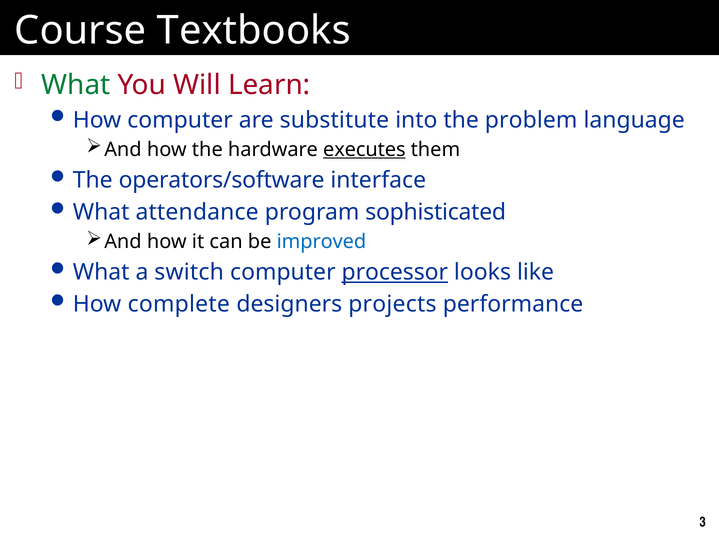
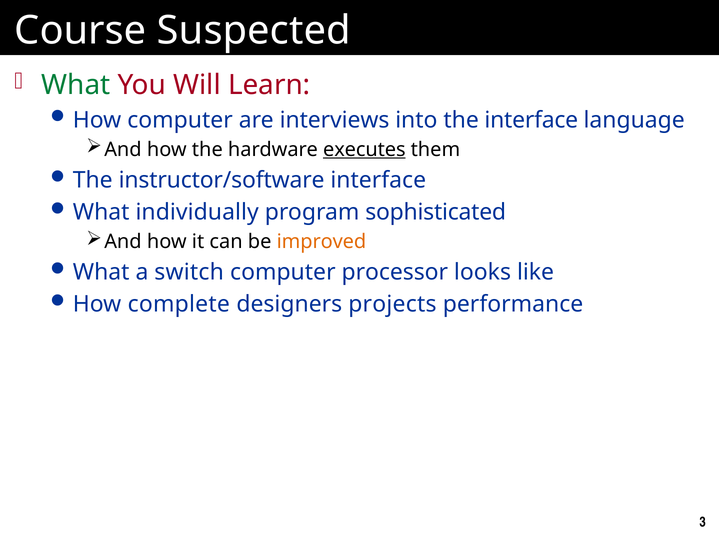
Textbooks: Textbooks -> Suspected (254, 30)
substitute: substitute -> interviews (335, 120)
the problem: problem -> interface (531, 120)
operators/software: operators/software -> instructor/software (222, 180)
attendance: attendance -> individually (197, 212)
improved colour: blue -> orange (321, 242)
processor underline: present -> none (395, 272)
